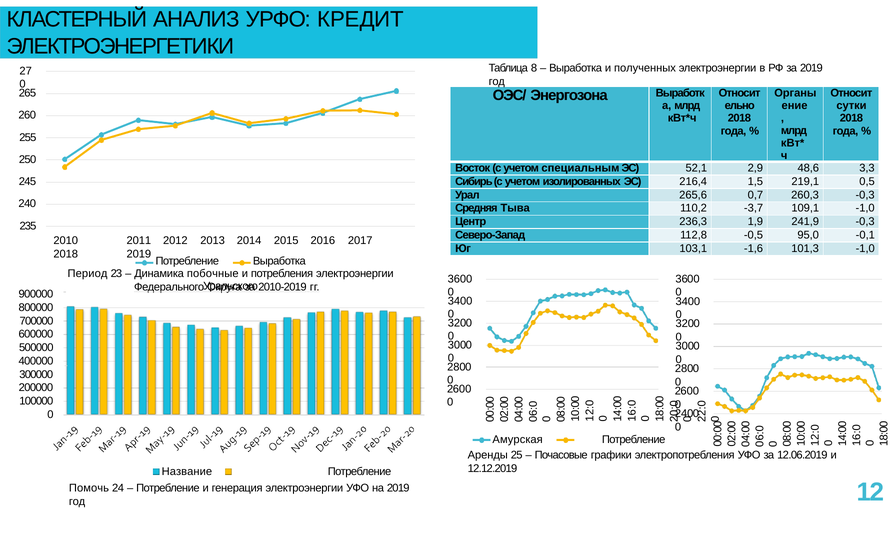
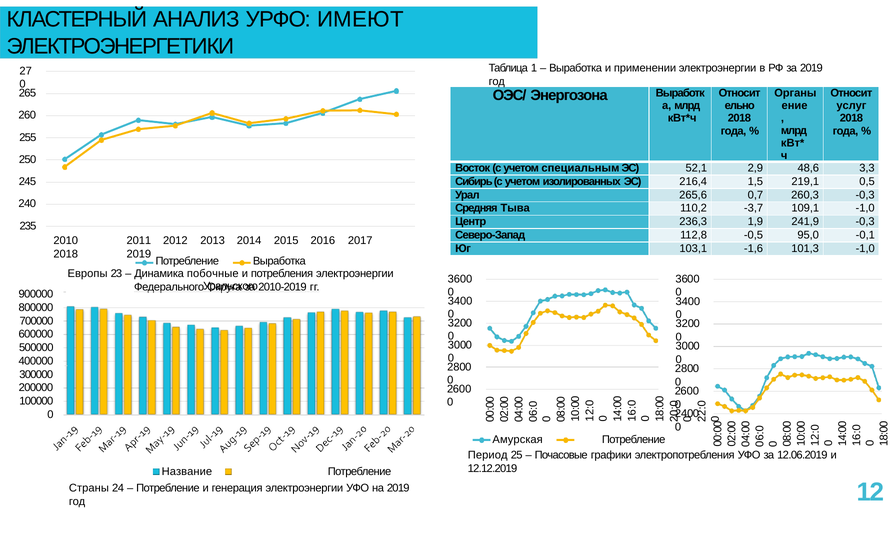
КРЕДИТ: КРЕДИТ -> ИМЕЮТ (360, 19)
Таблица 8: 8 -> 1 (534, 68)
полученных: полученных -> применении (645, 68)
сутки: сутки -> услуг (851, 106)
Период: Период -> Европы (88, 274)
Аренды: Аренды -> Период (488, 455)
Помочь: Помочь -> Страны (89, 488)
